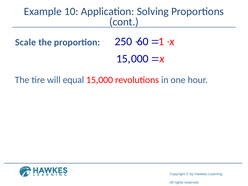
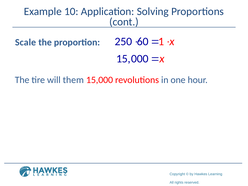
equal: equal -> them (73, 80)
